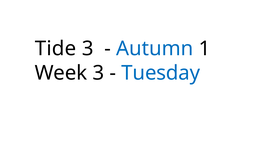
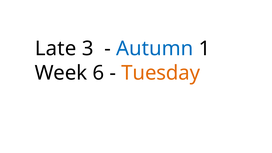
Tide: Tide -> Late (56, 49)
Week 3: 3 -> 6 (98, 73)
Tuesday colour: blue -> orange (161, 73)
